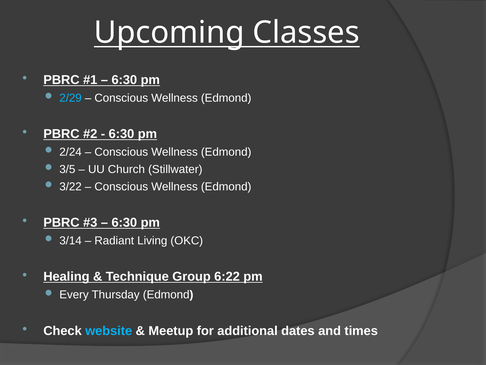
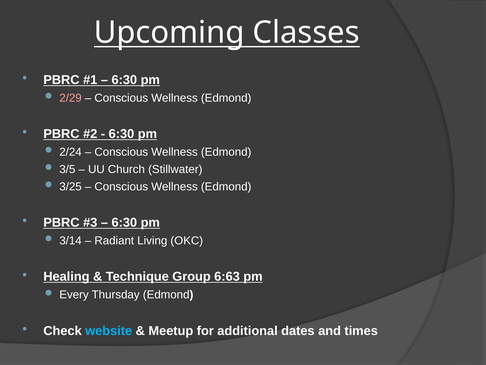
2/29 colour: light blue -> pink (71, 98)
3/22: 3/22 -> 3/25 (71, 186)
6:22: 6:22 -> 6:63 (227, 276)
